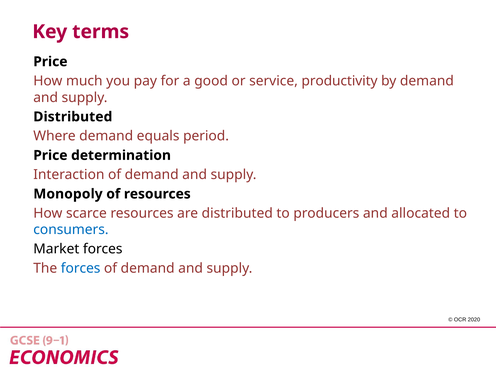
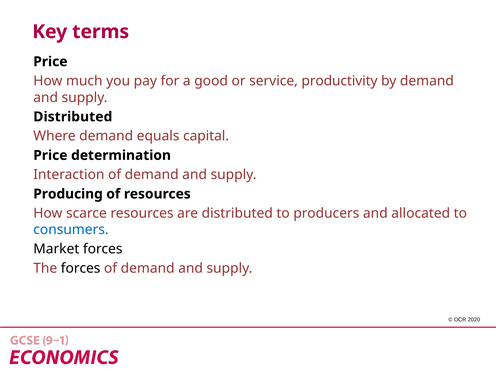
period: period -> capital (206, 136)
Monopoly: Monopoly -> Producing (68, 194)
forces colour: blue -> black (81, 268)
